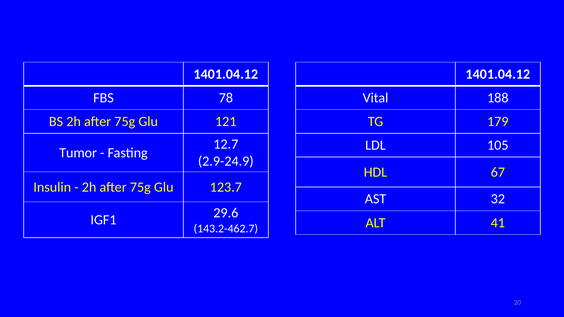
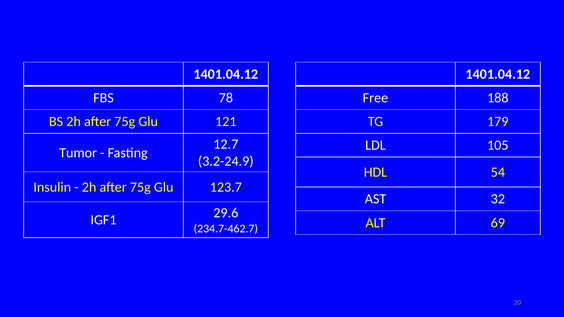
Vital: Vital -> Free (375, 98)
2.9-24.9: 2.9-24.9 -> 3.2-24.9 (226, 161)
67: 67 -> 54 (498, 172)
41: 41 -> 69 (498, 223)
143.2-462.7: 143.2-462.7 -> 234.7-462.7 (226, 229)
